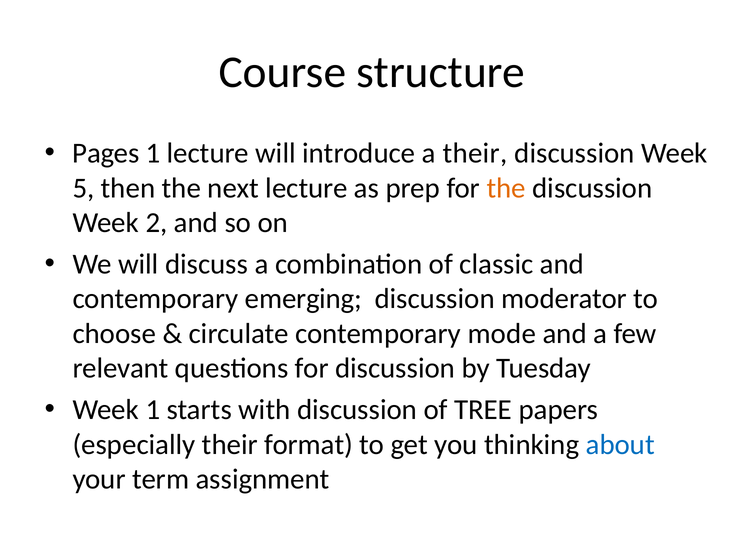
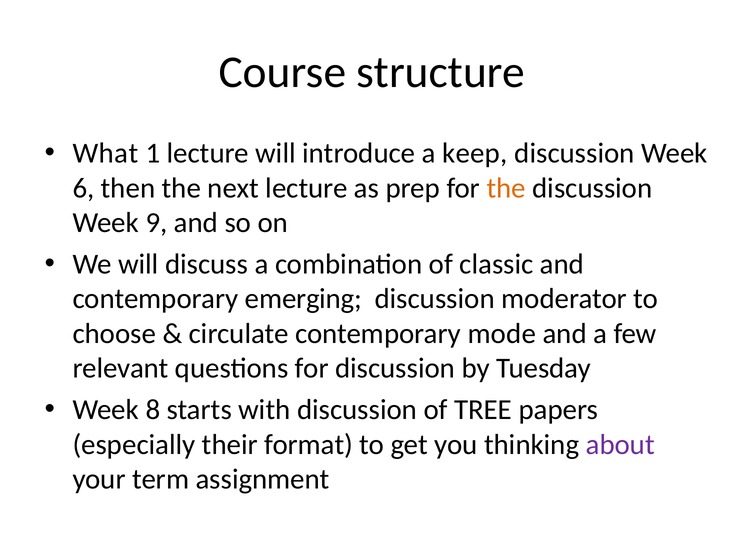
Pages: Pages -> What (106, 153)
a their: their -> keep (475, 153)
5: 5 -> 6 (83, 188)
2: 2 -> 9 (156, 223)
Week 1: 1 -> 8 (153, 410)
about colour: blue -> purple (620, 444)
